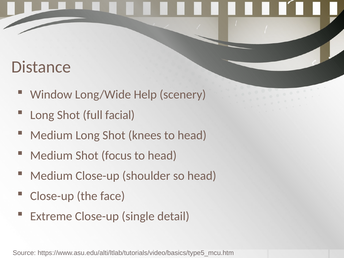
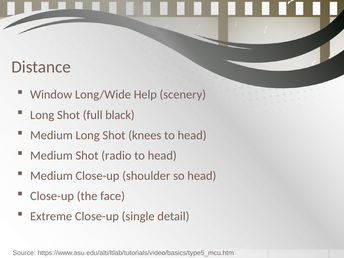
facial: facial -> black (120, 115)
focus: focus -> radio (116, 155)
